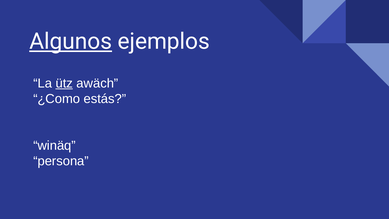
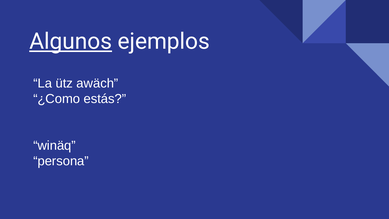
ütz underline: present -> none (64, 83)
